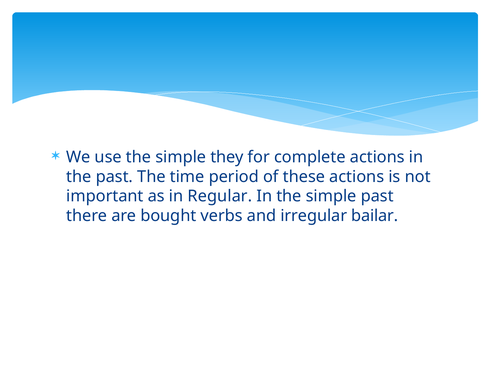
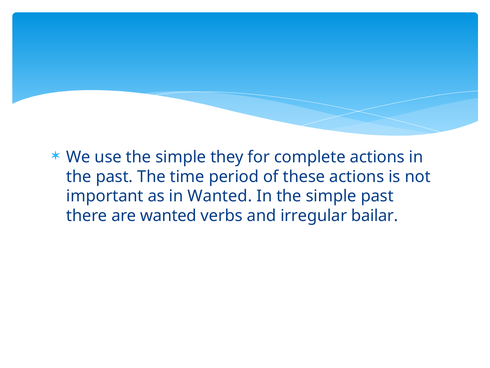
in Regular: Regular -> Wanted (220, 196)
are bought: bought -> wanted (168, 216)
